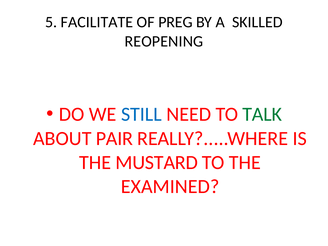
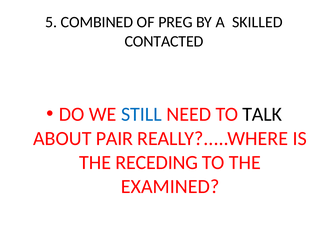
FACILITATE: FACILITATE -> COMBINED (97, 22)
REOPENING: REOPENING -> CONTACTED (164, 41)
TALK colour: green -> black (262, 114)
MUSTARD: MUSTARD -> RECEDING (157, 162)
